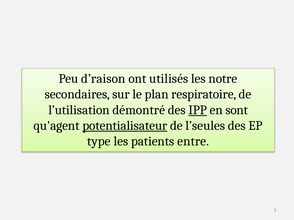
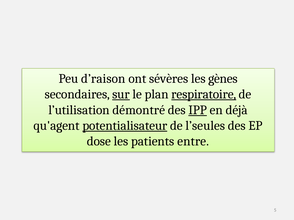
utilisés: utilisés -> sévères (169, 79)
notre: notre -> gènes (223, 79)
sur underline: none -> present (121, 94)
respiratoire underline: none -> present (204, 94)
sont: sont -> déjà (237, 110)
type: type -> dose (99, 142)
